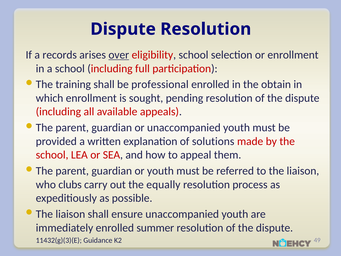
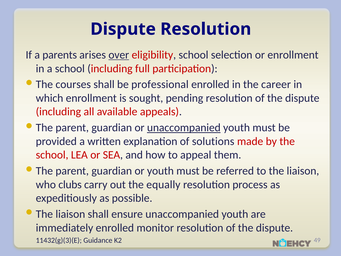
records: records -> parents (60, 55)
training: training -> courses (73, 84)
obtain: obtain -> career (276, 84)
unaccompanied underline: none -> present (184, 128)
summer: summer -> monitor (155, 228)
